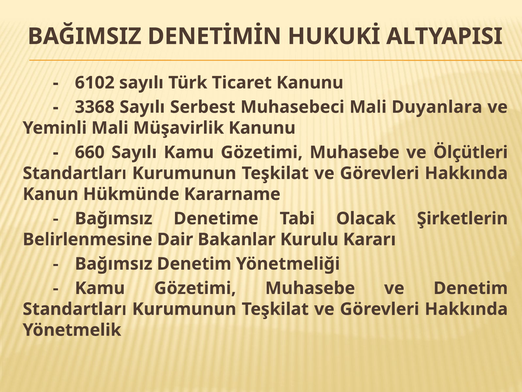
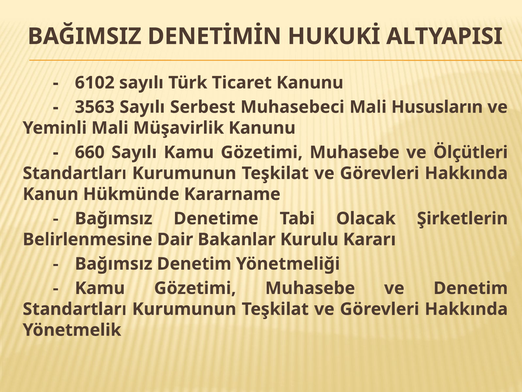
3368: 3368 -> 3563 (95, 107)
Duyanlara: Duyanlara -> Hususların (437, 107)
